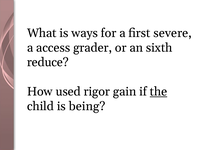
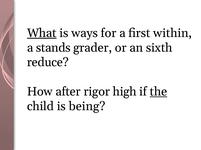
What underline: none -> present (42, 33)
severe: severe -> within (173, 33)
access: access -> stands (53, 48)
used: used -> after (68, 92)
gain: gain -> high (125, 92)
